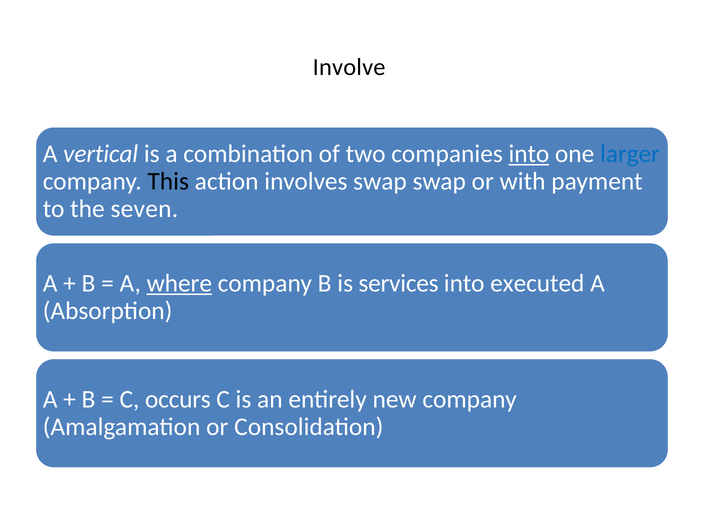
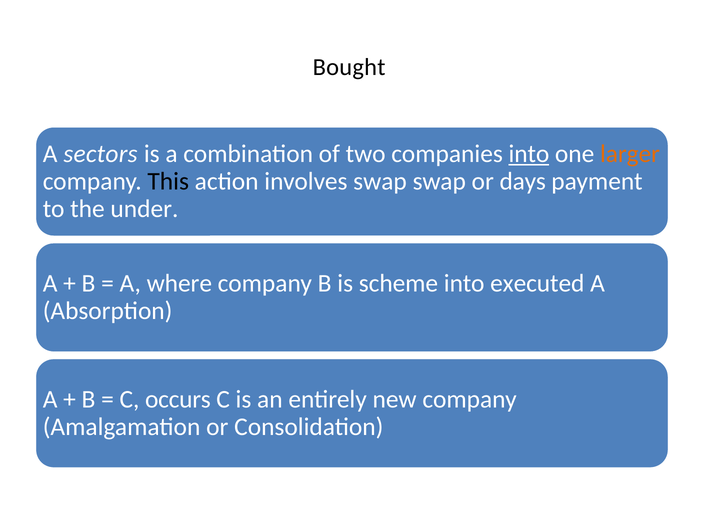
Involve: Involve -> Bought (349, 67)
vertical: vertical -> sectors (100, 154)
larger colour: blue -> orange (630, 154)
with: with -> days (523, 181)
seven: seven -> under (144, 209)
where underline: present -> none (179, 284)
services: services -> scheme (398, 284)
